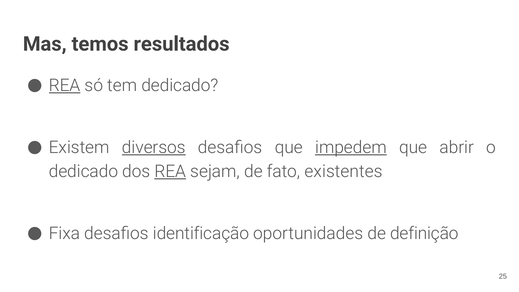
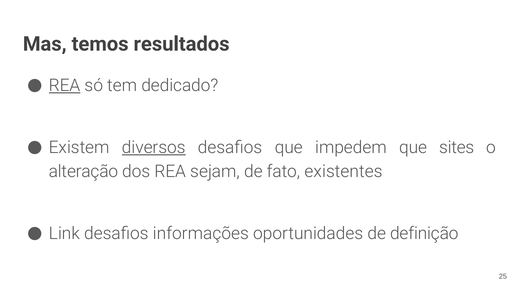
impedem underline: present -> none (351, 147)
abrir: abrir -> sites (457, 147)
dedicado: dedicado -> alteração (83, 171)
REA underline: present -> none (170, 171)
Fixa: Fixa -> Link (64, 233)
identificação: identificação -> informações (201, 233)
